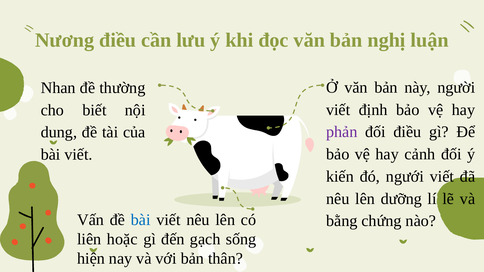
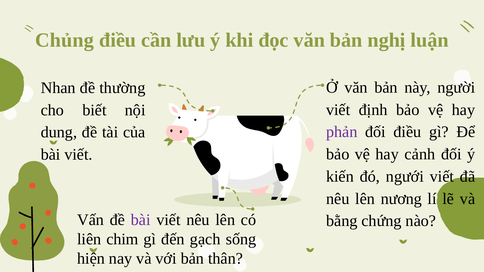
Nương: Nương -> Chủng (65, 40)
dưỡng: dưỡng -> nương (401, 199)
bài colour: blue -> purple (141, 220)
hoặc: hoặc -> chim (122, 239)
